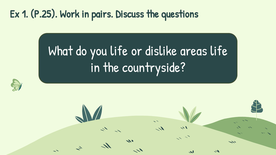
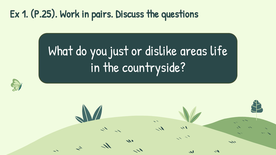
you life: life -> just (119, 51)
